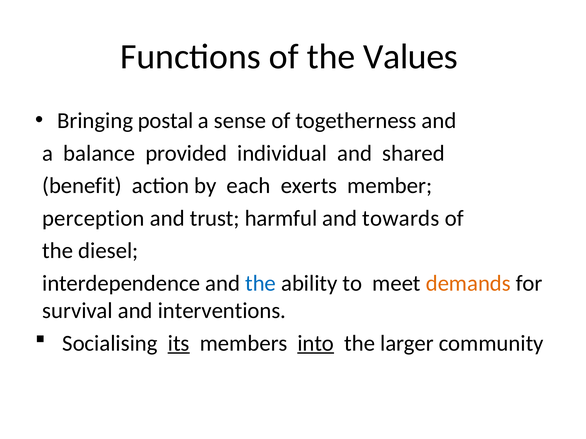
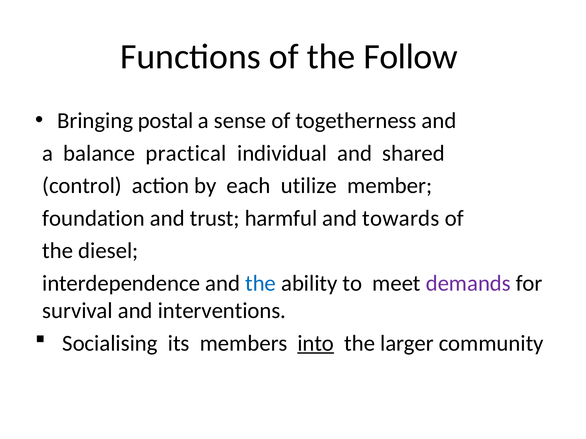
Values: Values -> Follow (411, 57)
provided: provided -> practical (186, 153)
benefit: benefit -> control (82, 186)
exerts: exerts -> utilize (309, 186)
perception: perception -> foundation (93, 218)
demands colour: orange -> purple (468, 284)
its underline: present -> none (179, 344)
